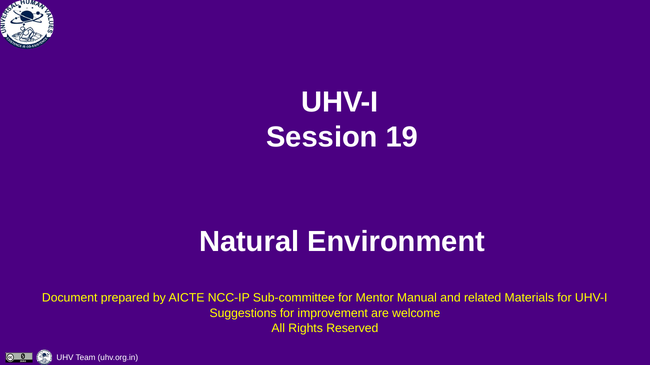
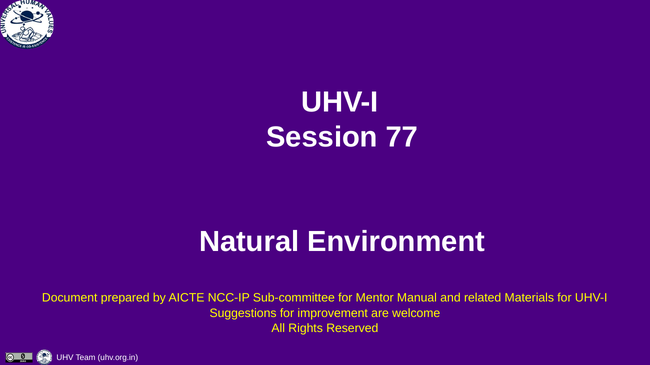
19: 19 -> 77 (402, 137)
